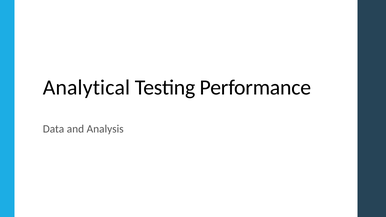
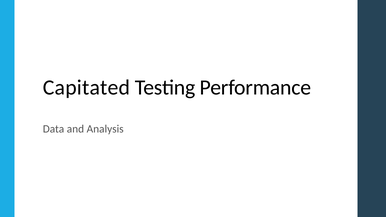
Analytical: Analytical -> Capitated (87, 87)
